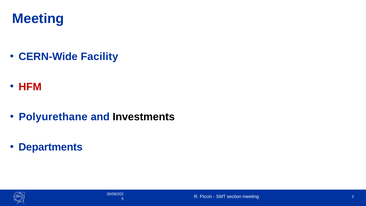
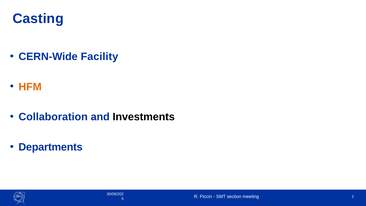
Meeting: Meeting -> Casting (38, 19)
HFM colour: red -> orange (30, 87)
Polyurethane: Polyurethane -> Collaboration (53, 117)
